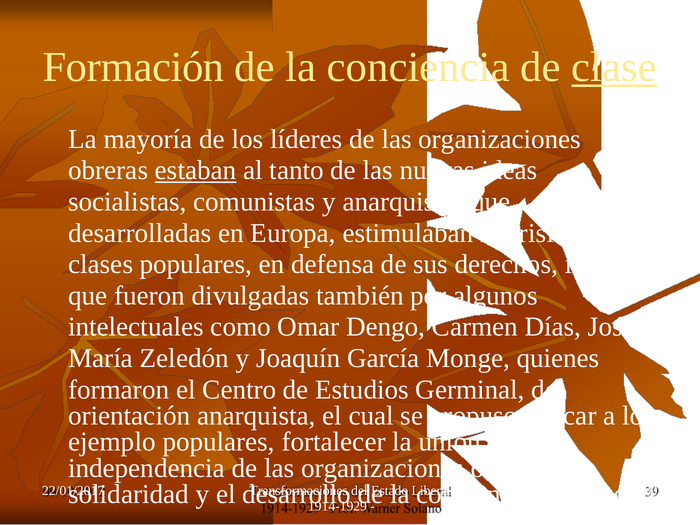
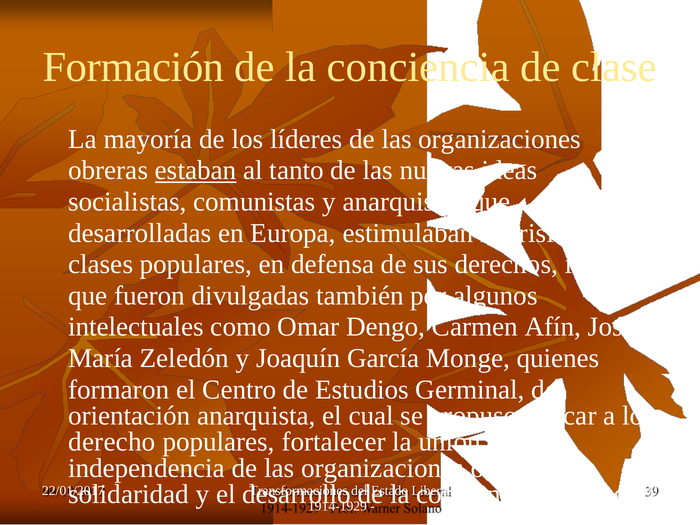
clase underline: present -> none (614, 67)
Días: Días -> Afín (553, 327)
ejemplo: ejemplo -> derecho (112, 442)
